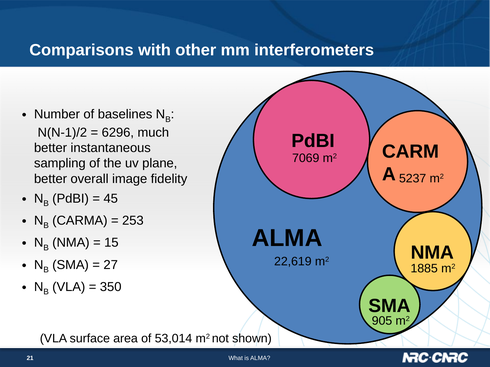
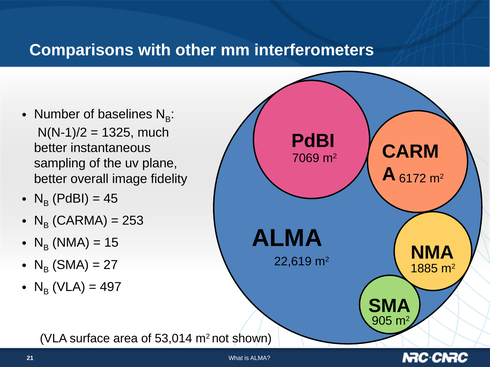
6296: 6296 -> 1325 (118, 133)
5237: 5237 -> 6172 (413, 179)
350: 350 -> 497 (111, 287)
